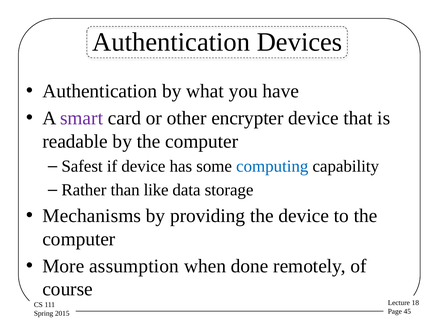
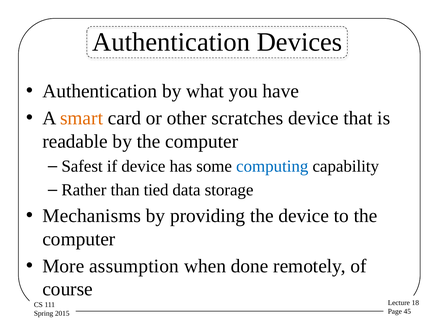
smart colour: purple -> orange (82, 118)
encrypter: encrypter -> scratches (247, 118)
like: like -> tied (156, 190)
